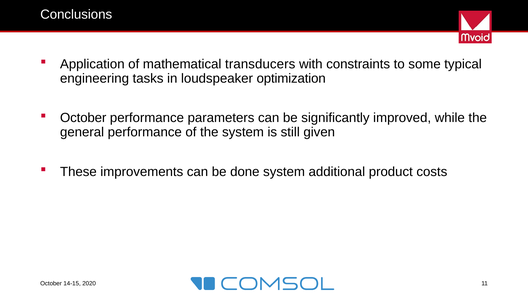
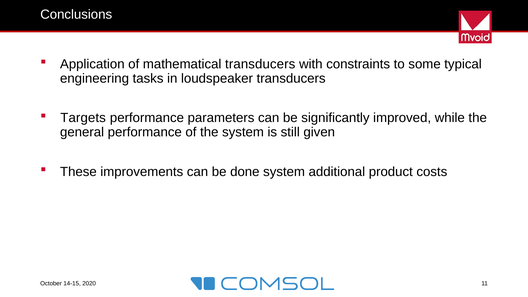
loudspeaker optimization: optimization -> transducers (291, 78)
October: October -> Targets (83, 118)
